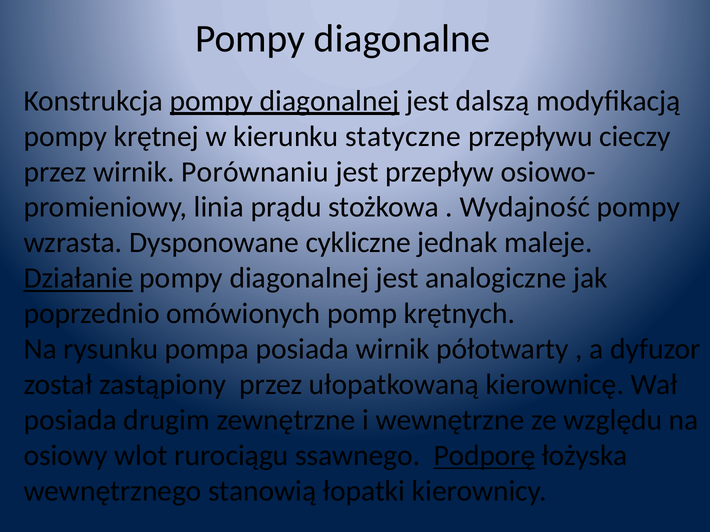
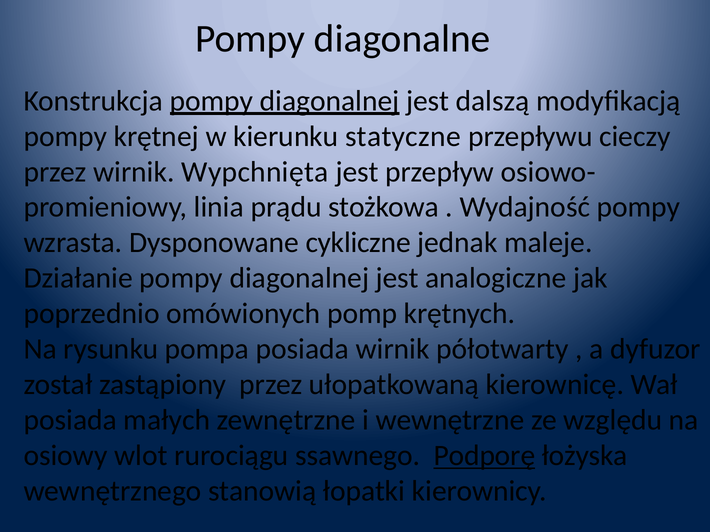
Porównaniu: Porównaniu -> Wypchnięta (255, 172)
Działanie underline: present -> none (78, 278)
drugim: drugim -> małych (167, 420)
